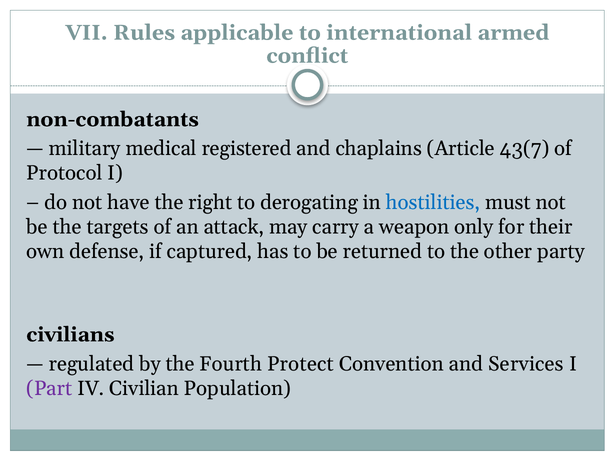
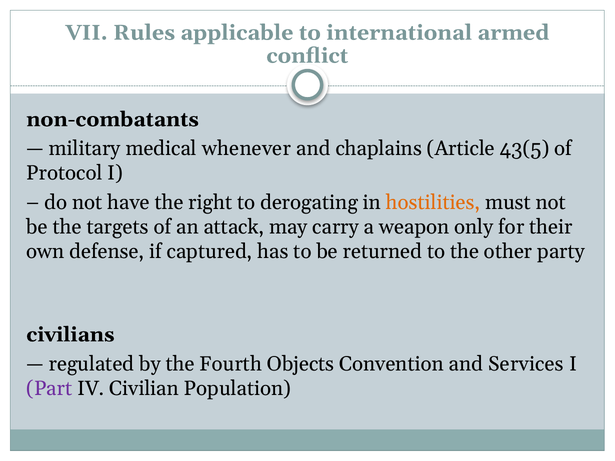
registered: registered -> whenever (246, 149)
43(7: 43(7 -> 43(5 (525, 149)
hostilities colour: blue -> orange (433, 203)
Protect: Protect -> Objects (301, 364)
